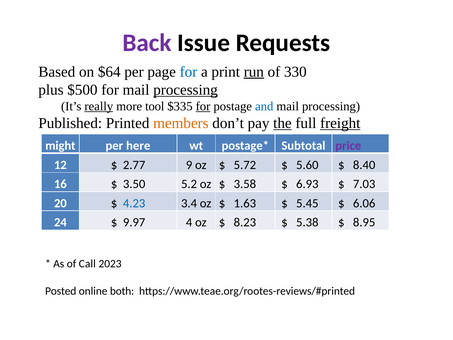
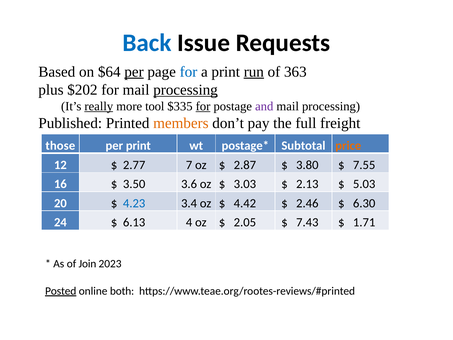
Back colour: purple -> blue (147, 43)
per underline: none -> present (134, 72)
330: 330 -> 363 (295, 72)
$500: $500 -> $202 (82, 90)
and colour: blue -> purple (264, 106)
the underline: present -> none (282, 123)
freight underline: present -> none (340, 123)
might: might -> those (60, 146)
per here: here -> print (138, 146)
price colour: purple -> orange (348, 146)
9: 9 -> 7 (189, 165)
5.72: 5.72 -> 2.87 (245, 165)
5.60: 5.60 -> 3.80 (307, 165)
8.40: 8.40 -> 7.55 (364, 165)
5.2: 5.2 -> 3.6 (189, 184)
3.58: 3.58 -> 3.03 (245, 184)
6.93: 6.93 -> 2.13 (307, 184)
7.03: 7.03 -> 5.03 (364, 184)
1.63: 1.63 -> 4.42 (245, 203)
5.45: 5.45 -> 2.46 (307, 203)
6.06: 6.06 -> 6.30 (364, 203)
9.97: 9.97 -> 6.13 (134, 222)
8.23: 8.23 -> 2.05 (245, 222)
5.38: 5.38 -> 7.43 (307, 222)
8.95: 8.95 -> 1.71 (364, 222)
Call: Call -> Join (87, 264)
Posted underline: none -> present (61, 291)
